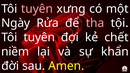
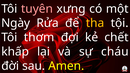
tha colour: pink -> yellow (95, 23)
tuyên: tuyên -> thơm (39, 37)
niềm: niềm -> khấp (15, 52)
khẩn: khẩn -> cháu (115, 52)
